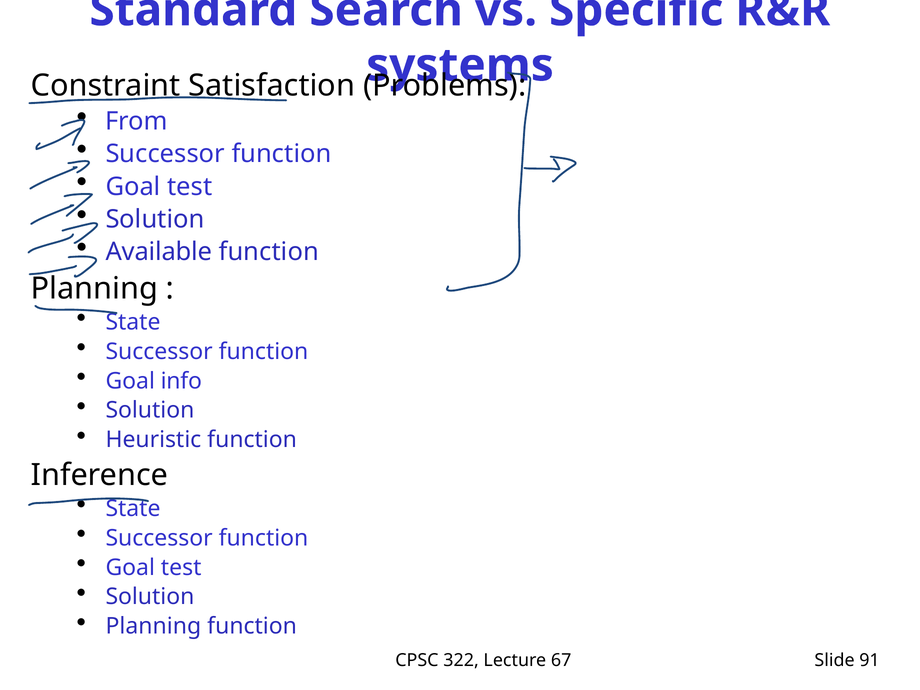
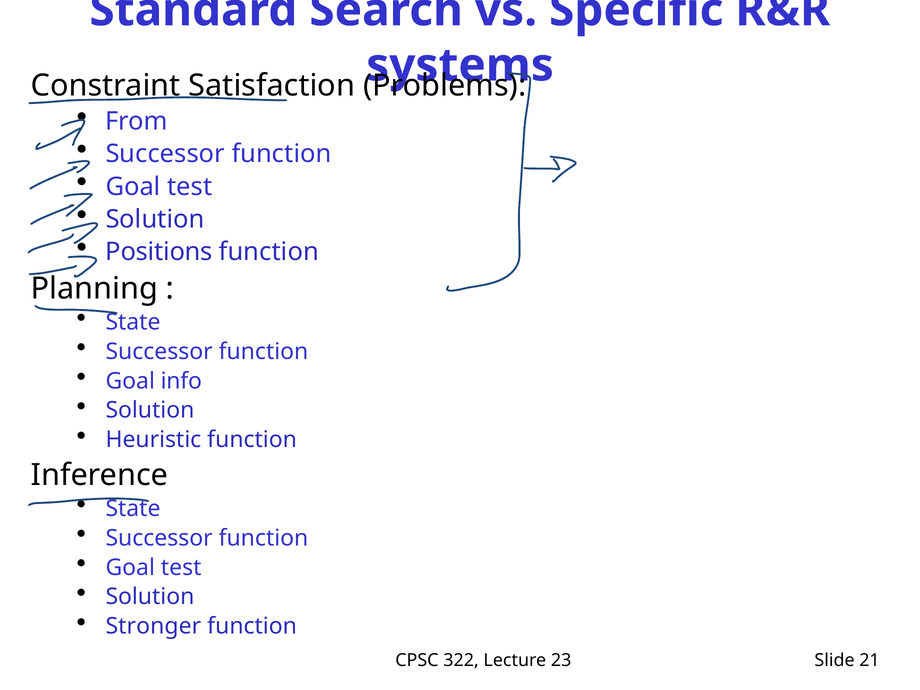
Available: Available -> Positions (159, 252)
Planning: Planning -> Stronger (153, 626)
67: 67 -> 23 (561, 661)
91: 91 -> 21 (869, 661)
